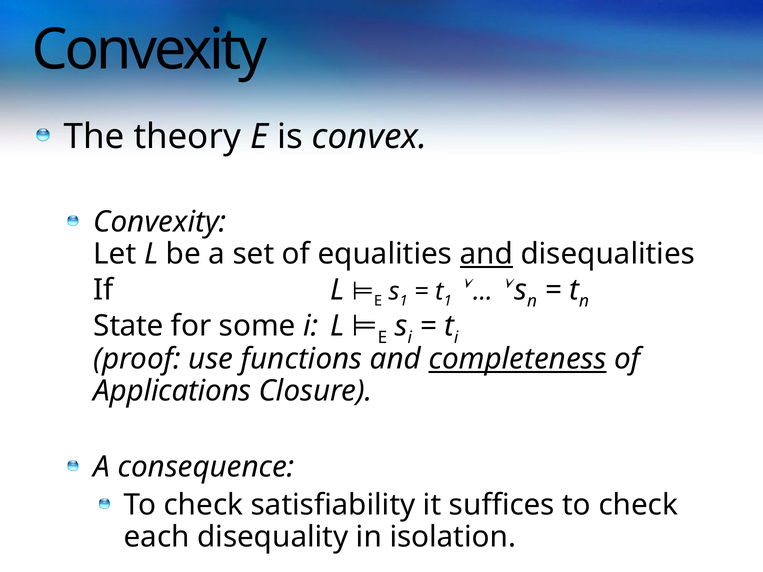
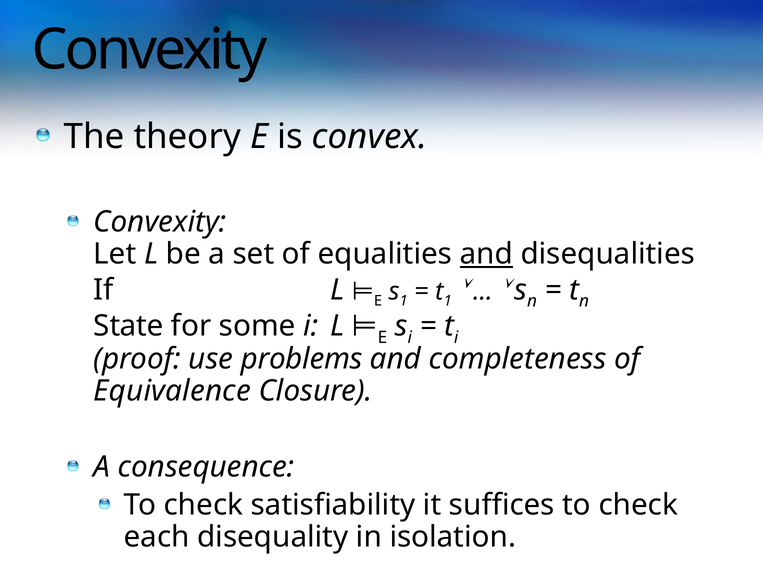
functions: functions -> problems (302, 359)
completeness underline: present -> none (518, 359)
Applications: Applications -> Equivalence (172, 391)
